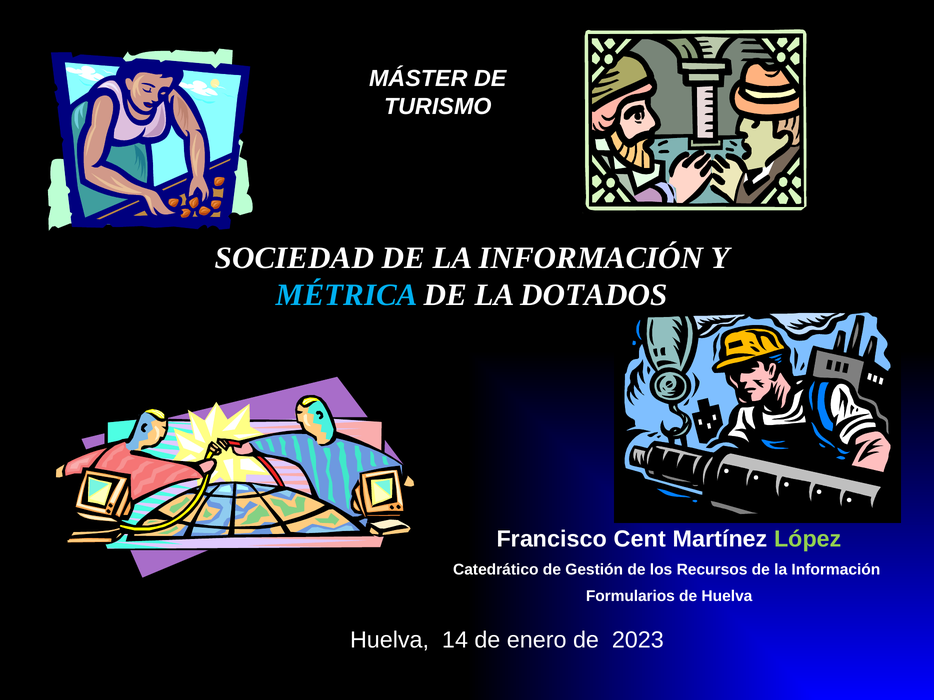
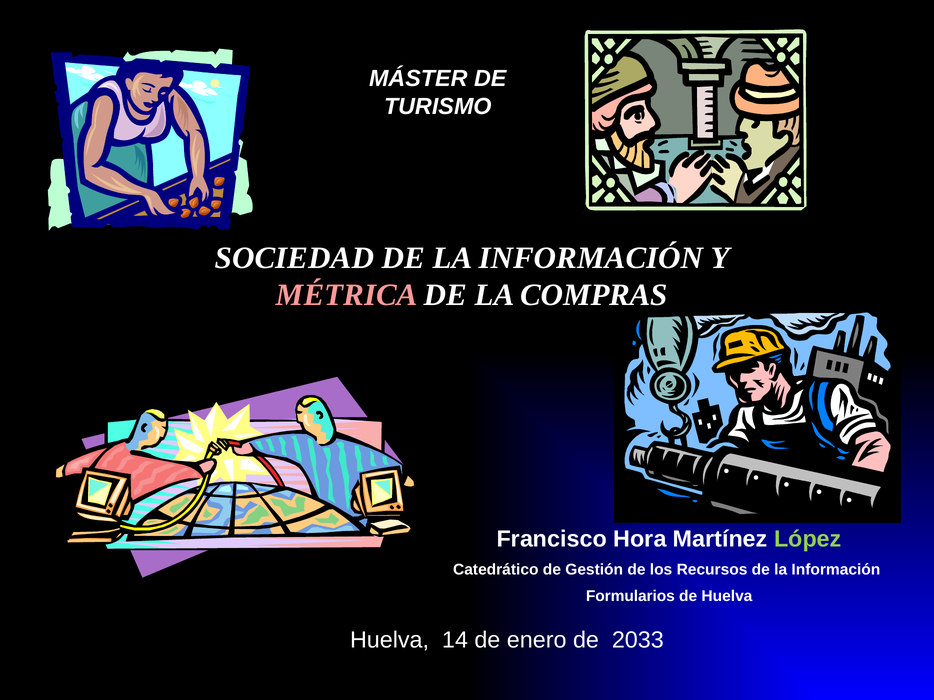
MÉTRICA colour: light blue -> pink (347, 295)
DOTADOS: DOTADOS -> COMPRAS (594, 295)
Cent: Cent -> Hora (640, 540)
2023: 2023 -> 2033 (638, 640)
